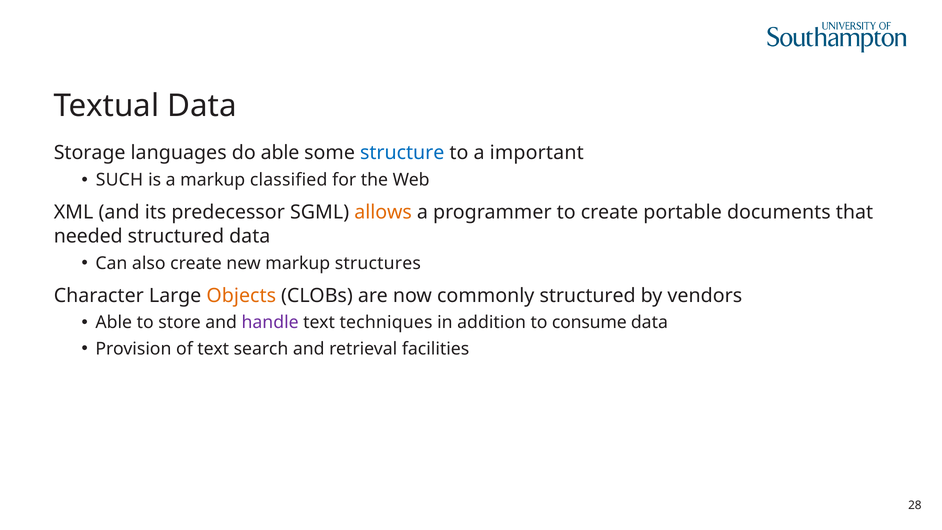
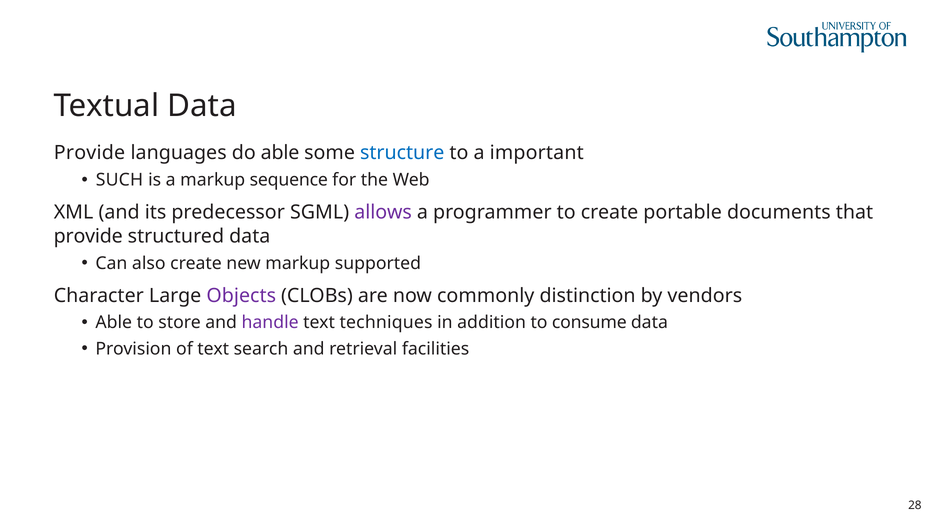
Storage: Storage -> Provide (89, 153)
classified: classified -> sequence (289, 180)
allows colour: orange -> purple (383, 212)
needed: needed -> provide (88, 236)
structures: structures -> supported (378, 263)
Objects colour: orange -> purple (241, 295)
commonly structured: structured -> distinction (588, 295)
